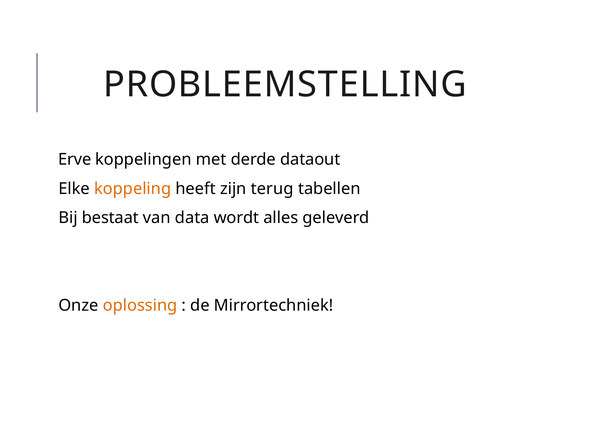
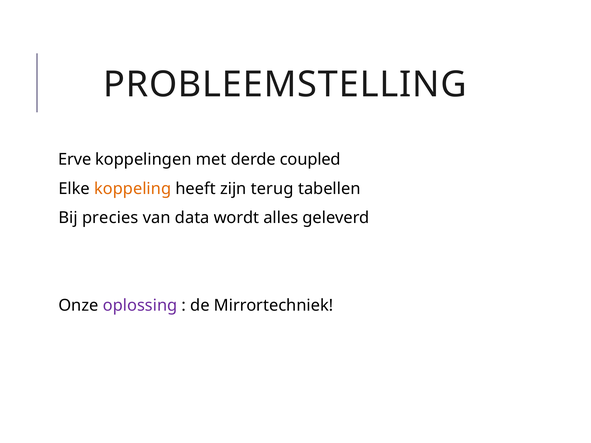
dataout: dataout -> coupled (310, 159)
bestaat: bestaat -> precies (110, 218)
oplossing colour: orange -> purple (140, 306)
